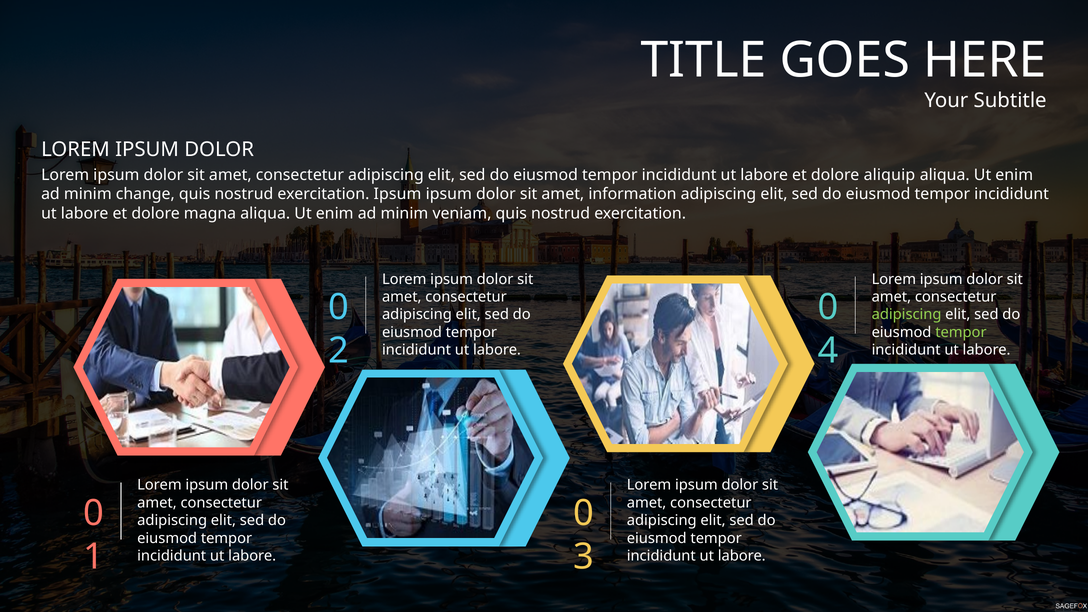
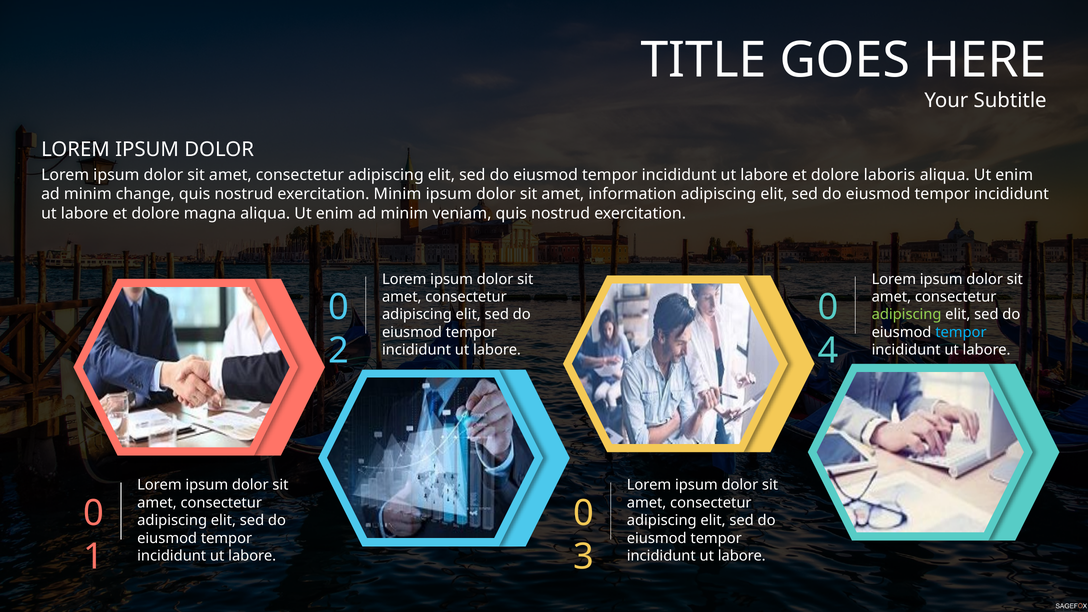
aliquip: aliquip -> laboris (889, 175)
exercitation Ipsum: Ipsum -> Minim (397, 194)
tempor colour: light green -> light blue (961, 332)
